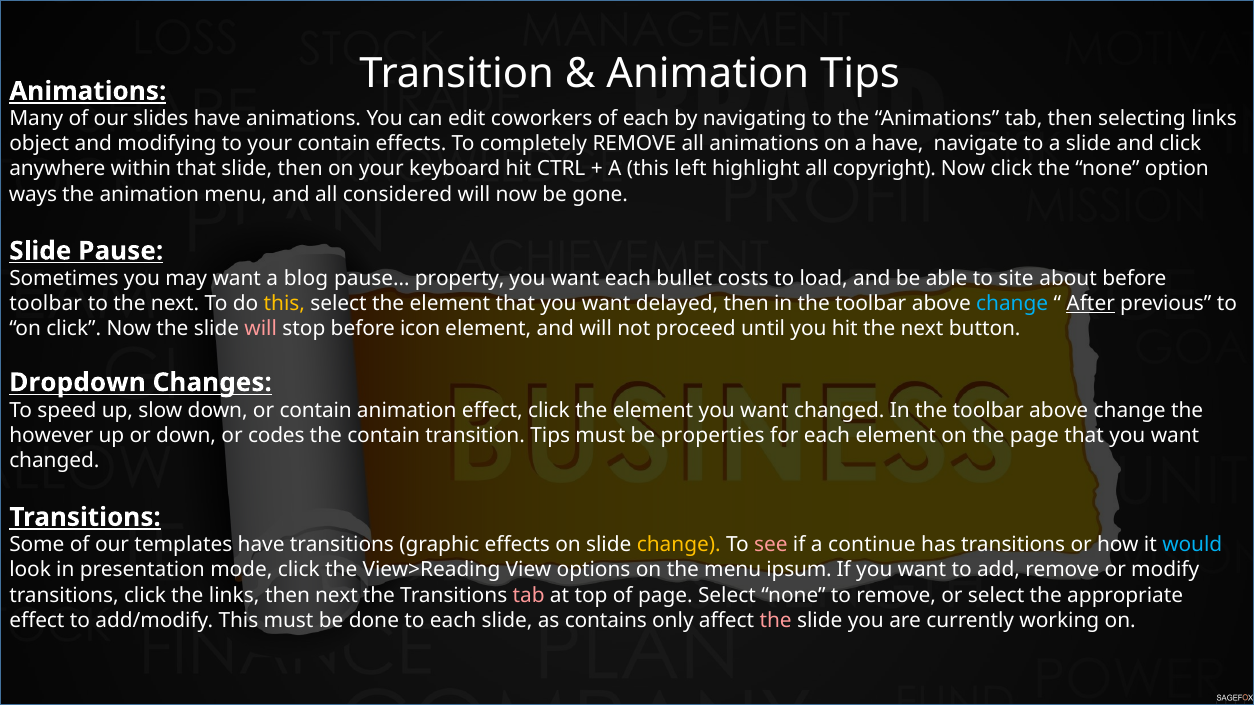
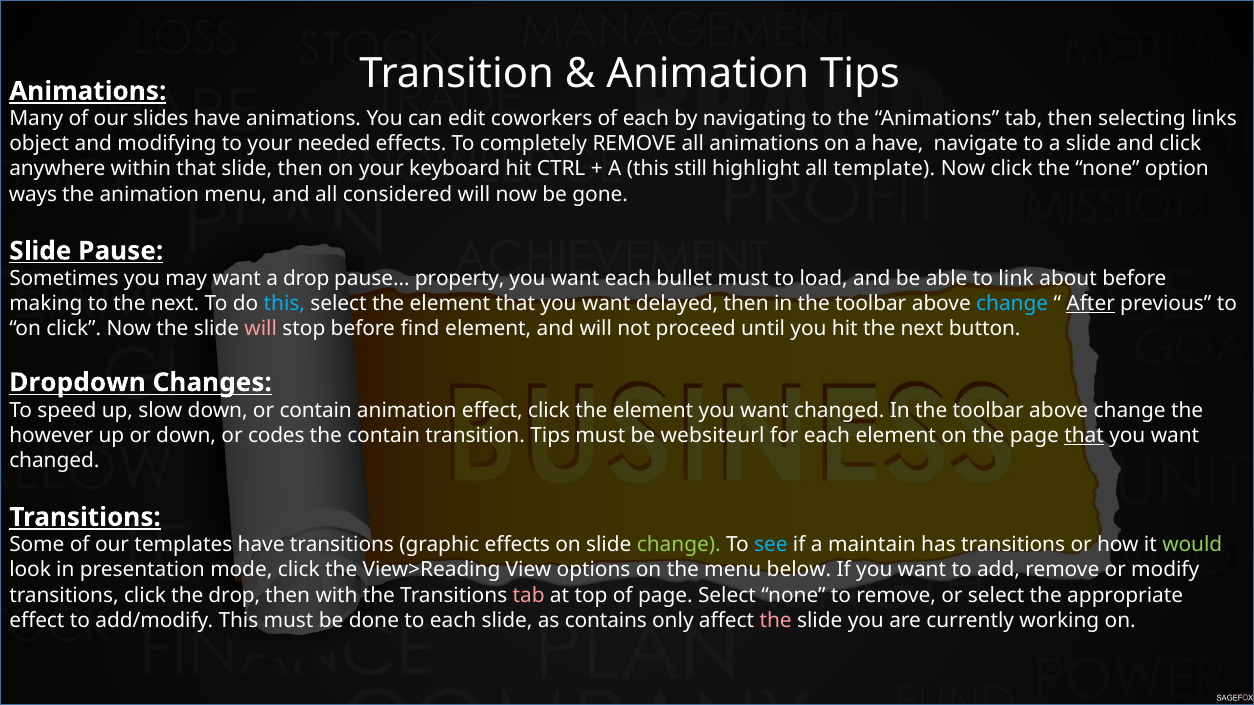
your contain: contain -> needed (334, 144)
left: left -> still (691, 169)
copyright: copyright -> template (884, 169)
a blog: blog -> drop (306, 279)
bullet costs: costs -> must (743, 279)
site: site -> link (1016, 279)
toolbar: toolbar -> making (46, 304)
this colour: yellow -> light blue (284, 304)
icon: icon -> find (420, 329)
properties: properties -> websiteurl (713, 436)
that underline: none -> present (1084, 436)
change colour: yellow -> light green (679, 545)
see colour: pink -> light blue (771, 545)
continue: continue -> maintain (872, 545)
would colour: light blue -> light green (1192, 545)
ipsum: ipsum -> below (799, 570)
the links: links -> drop (234, 595)
then next: next -> with (336, 595)
